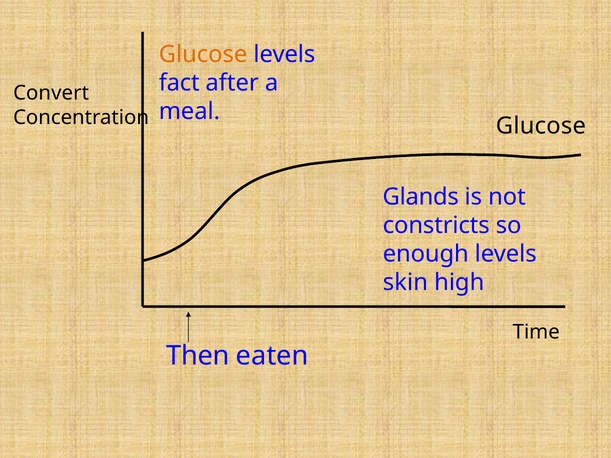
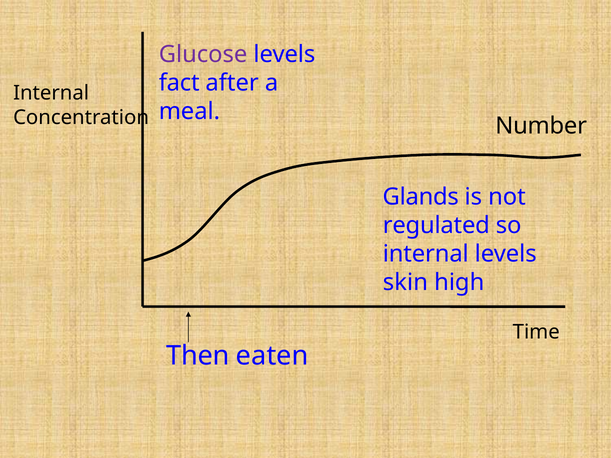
Glucose colour: orange -> purple (203, 55)
Convert: Convert -> Internal (51, 93)
Glucose: Glucose -> Number (541, 126)
constricts: constricts -> regulated (436, 226)
enough: enough -> internal (426, 254)
